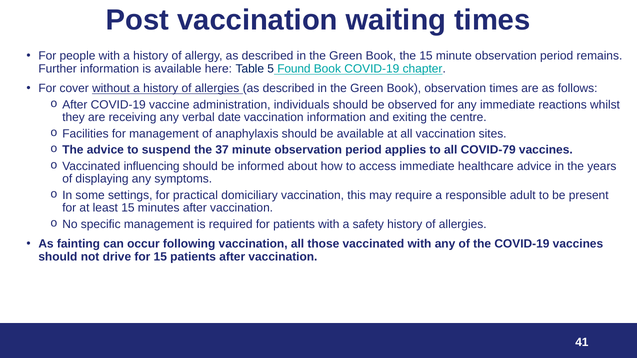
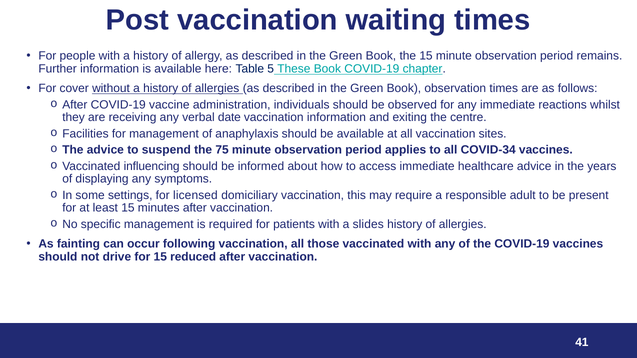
Found: Found -> These (294, 69)
37: 37 -> 75 (222, 150)
COVID-79: COVID-79 -> COVID-34 (488, 150)
practical: practical -> licensed (195, 195)
safety: safety -> slides (368, 224)
15 patients: patients -> reduced (193, 257)
